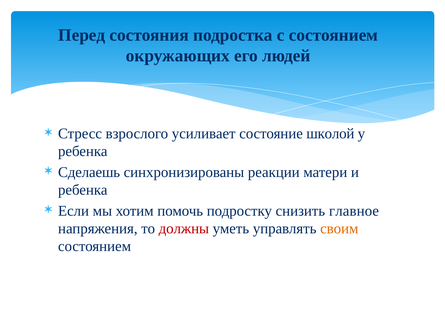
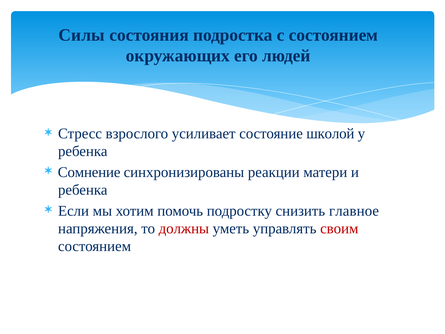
Перед: Перед -> Силы (82, 35)
Сделаешь: Сделаешь -> Сомнение (89, 172)
своим colour: orange -> red (339, 228)
